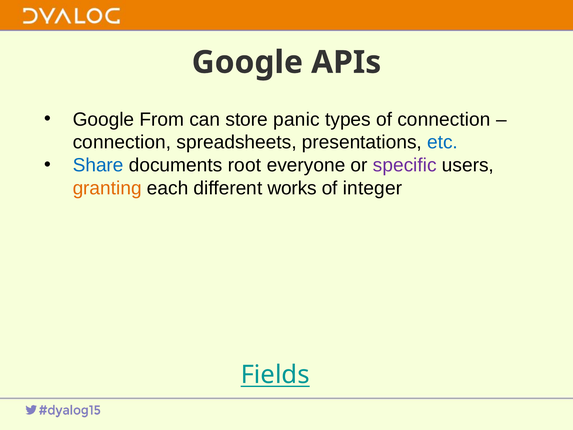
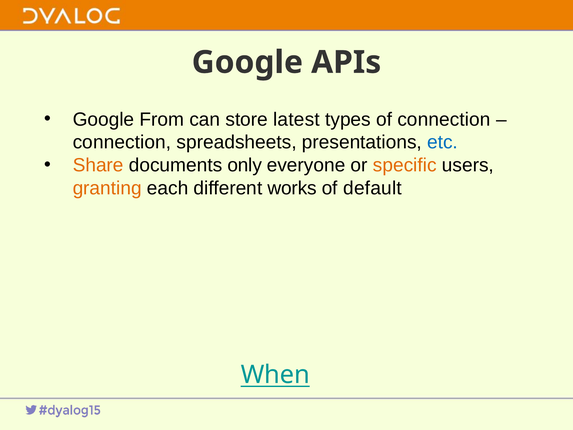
panic: panic -> latest (296, 119)
Share colour: blue -> orange (98, 165)
root: root -> only (245, 165)
specific colour: purple -> orange (405, 165)
integer: integer -> default (373, 188)
Fields: Fields -> When (275, 375)
